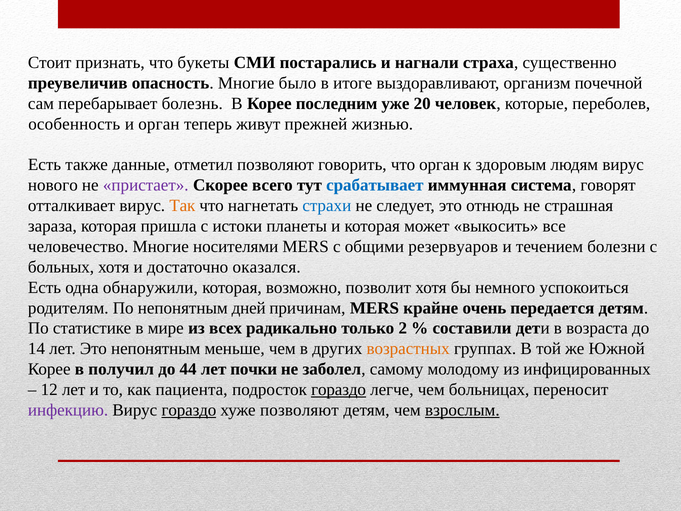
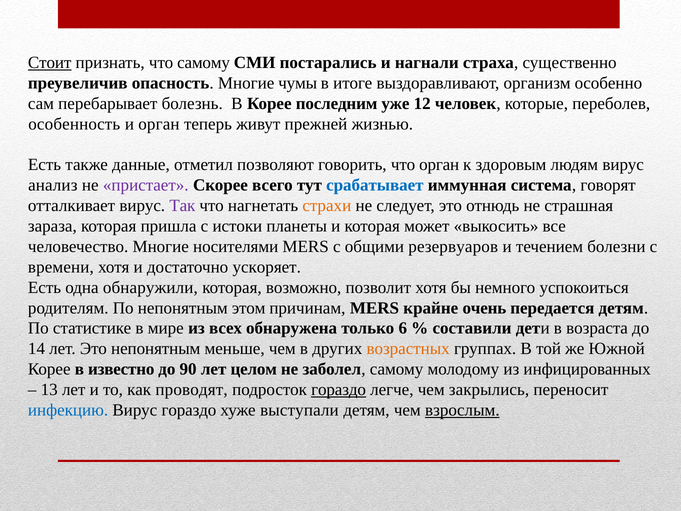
Стоит underline: none -> present (50, 63)
что букеты: букеты -> самому (204, 63)
было: было -> чумы (298, 83)
почечной: почечной -> особенно (608, 83)
20: 20 -> 12 (422, 103)
нового: нового -> анализ (53, 185)
Так colour: orange -> purple (182, 206)
страхи colour: blue -> orange (327, 206)
больных: больных -> времени (61, 267)
оказался: оказался -> ускоряет (267, 267)
дней: дней -> этом (249, 308)
радикально: радикально -> обнаружена (292, 328)
2: 2 -> 6 (403, 328)
получил: получил -> известно (121, 369)
44: 44 -> 90 (188, 369)
почки: почки -> целом (254, 369)
12: 12 -> 13 (49, 389)
пациента: пациента -> проводят (192, 389)
больницах: больницах -> закрылись (489, 389)
инфекцию colour: purple -> blue (68, 410)
гораздо underline: present -> none (189, 410)
хуже позволяют: позволяют -> выступали (299, 410)
